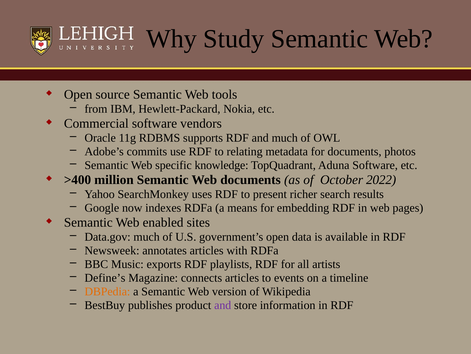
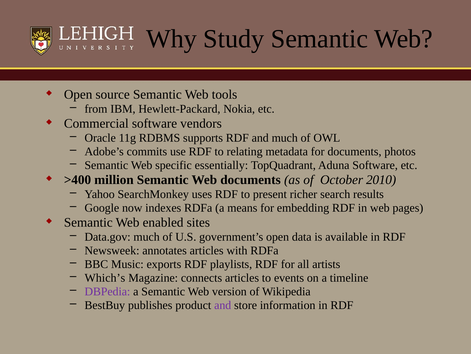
knowledge: knowledge -> essentially (221, 165)
2022: 2022 -> 2010 (381, 179)
Define’s: Define’s -> Which’s (105, 277)
DBPedia colour: orange -> purple (107, 291)
